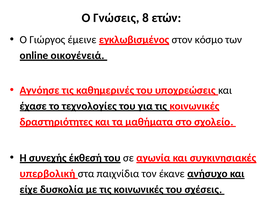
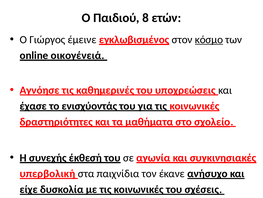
Γνώσεις: Γνώσεις -> Παιδιού (116, 18)
κόσμο underline: none -> present (209, 39)
τεχνολογίες: τεχνολογίες -> ενισχύοντάς (89, 106)
